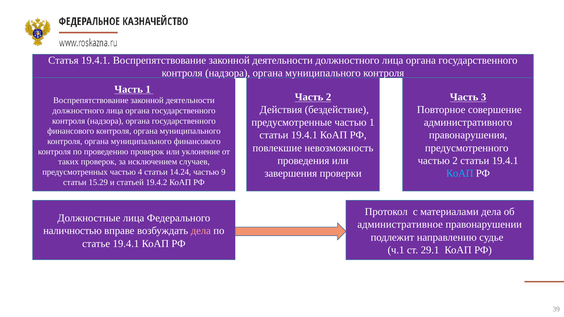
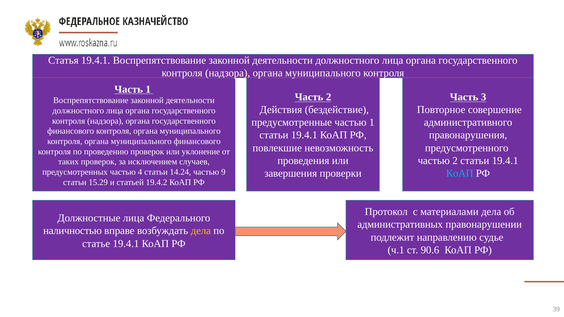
административное: административное -> административных (400, 225)
дела colour: pink -> yellow (201, 231)
29.1: 29.1 -> 90.6 (430, 250)
